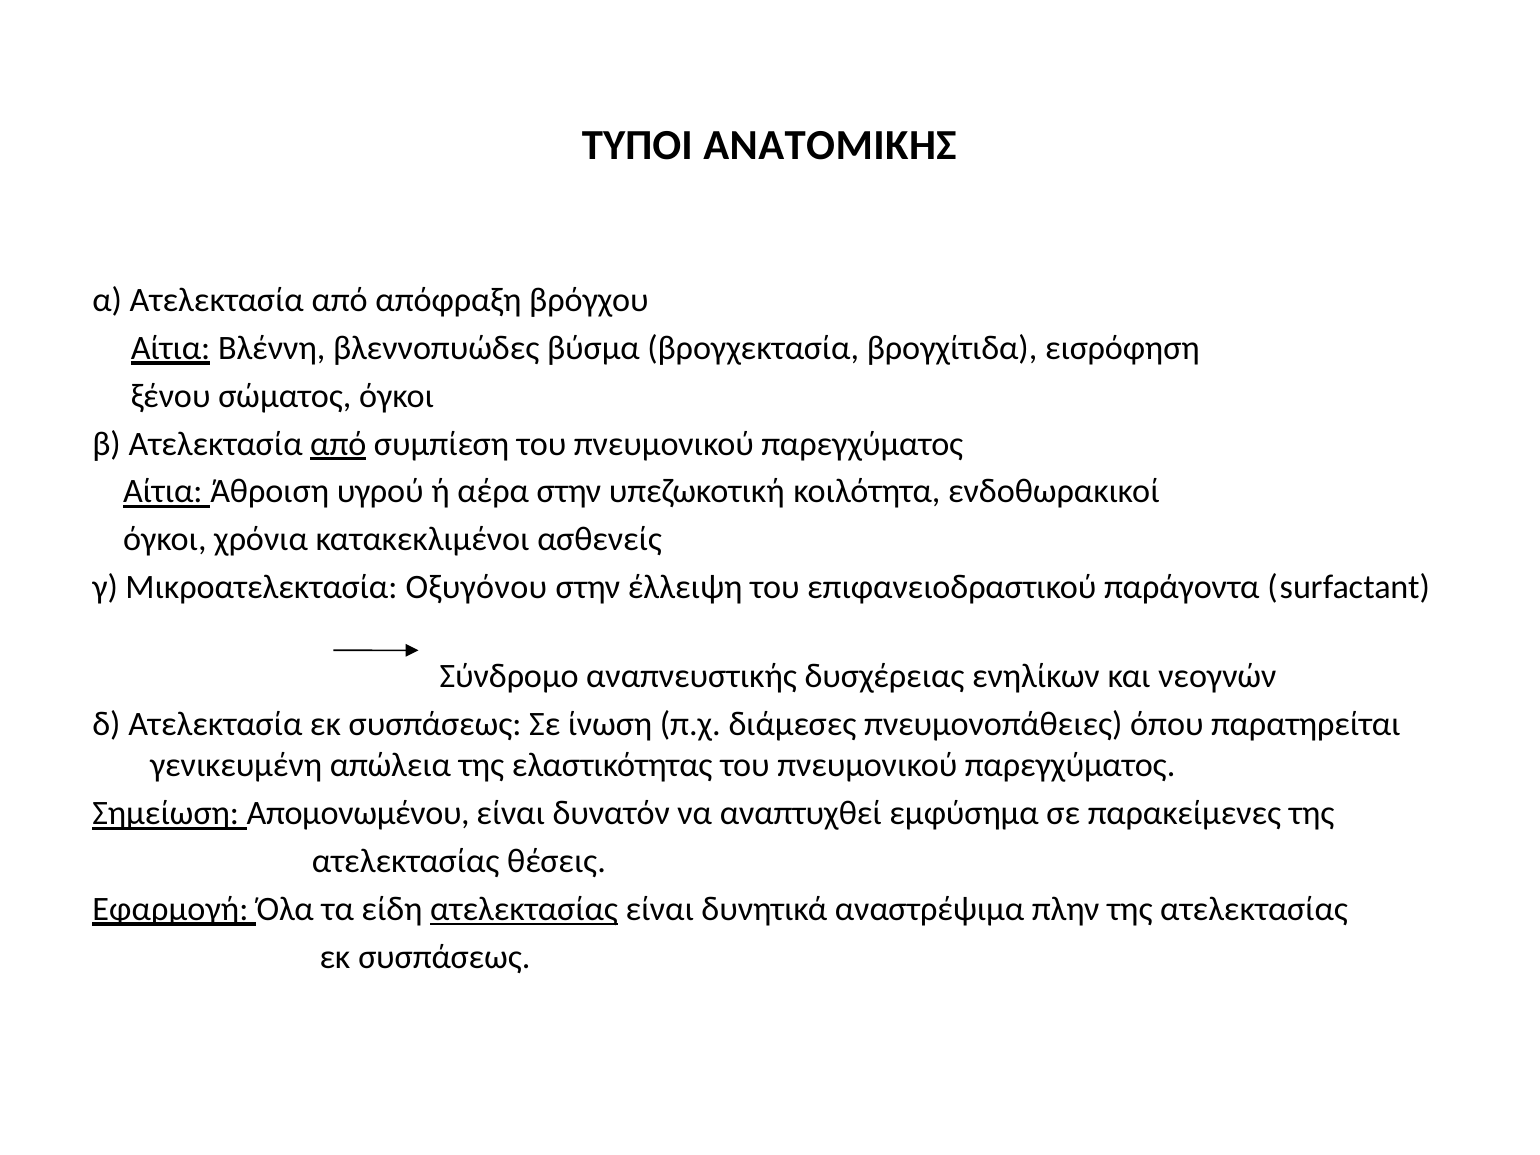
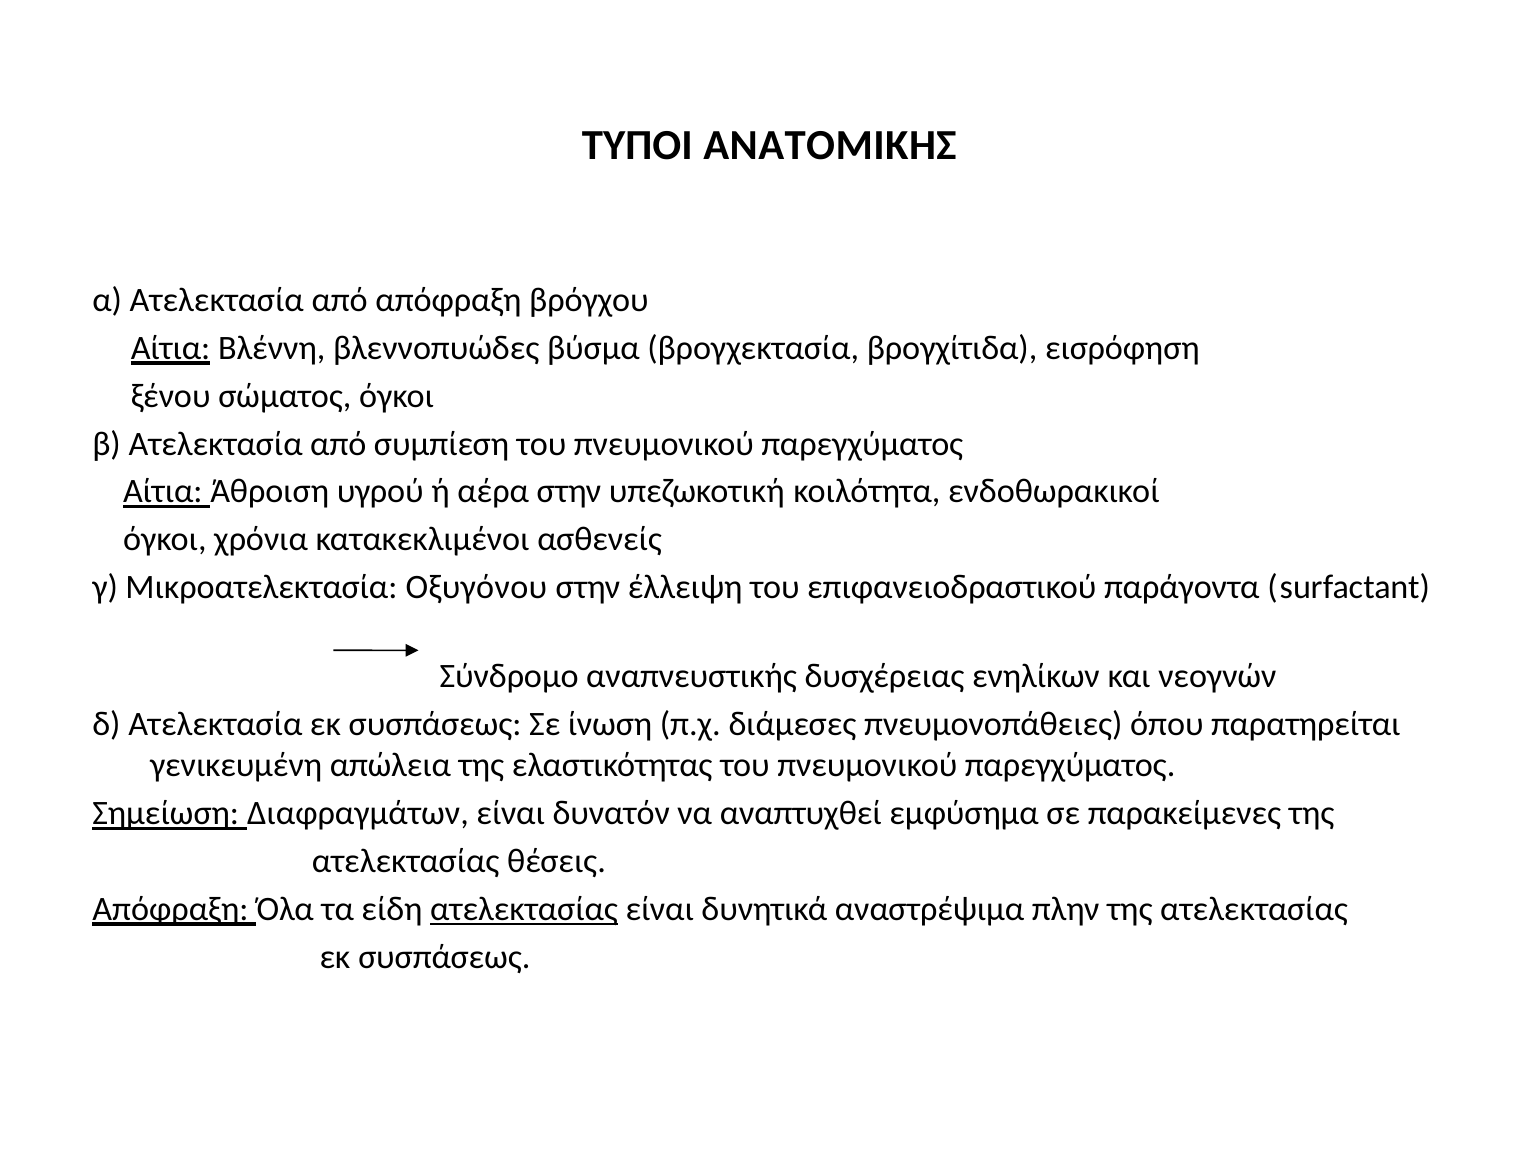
από underline: present -> none (338, 444)
Απομονωμένου: Απομονωμένου -> Διαφραγμάτων (358, 813)
Εφαρμογή: Εφαρμογή -> Απόφραξη (170, 909)
